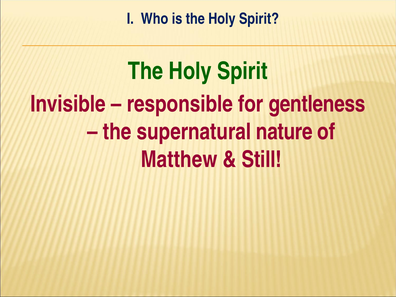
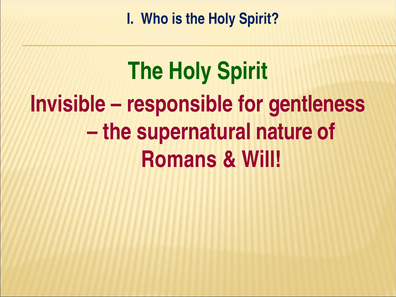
Matthew: Matthew -> Romans (179, 159)
Still: Still -> Will (262, 159)
